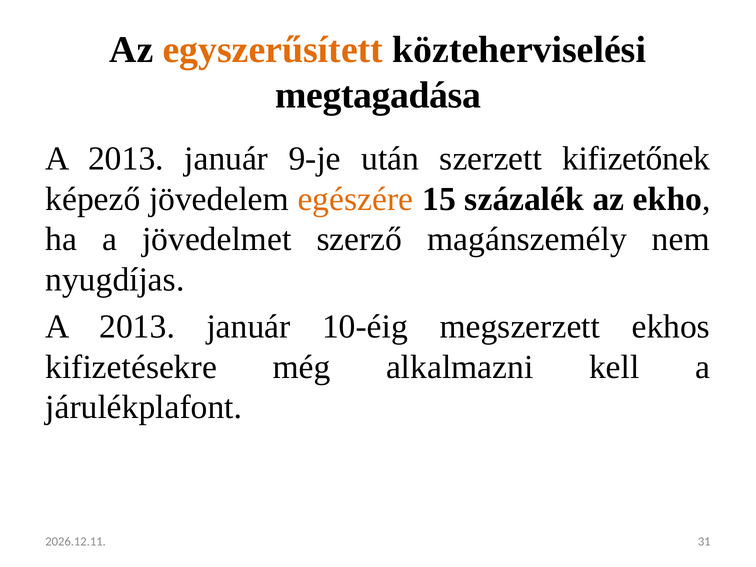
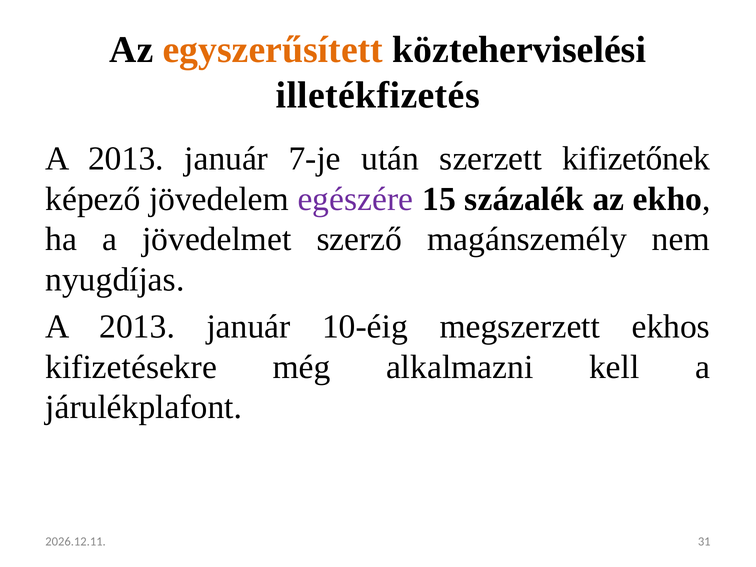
megtagadása: megtagadása -> illetékfizetés (378, 95)
9-je: 9-je -> 7-je (315, 159)
egészére colour: orange -> purple (355, 199)
